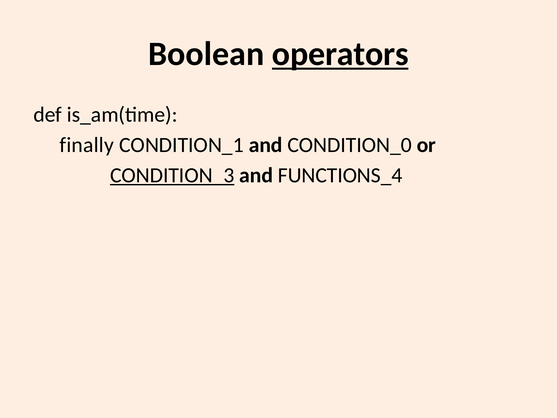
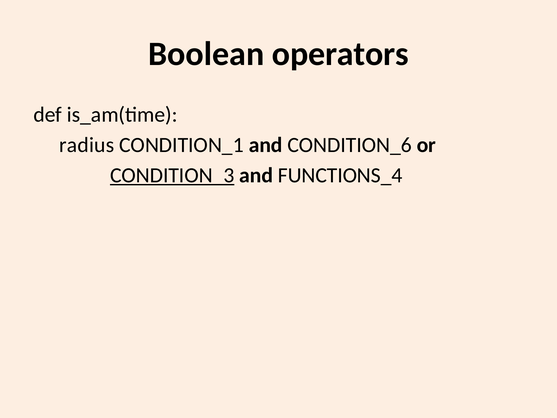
operators underline: present -> none (340, 54)
finally: finally -> radius (87, 145)
CONDITION_0: CONDITION_0 -> CONDITION_6 (350, 145)
